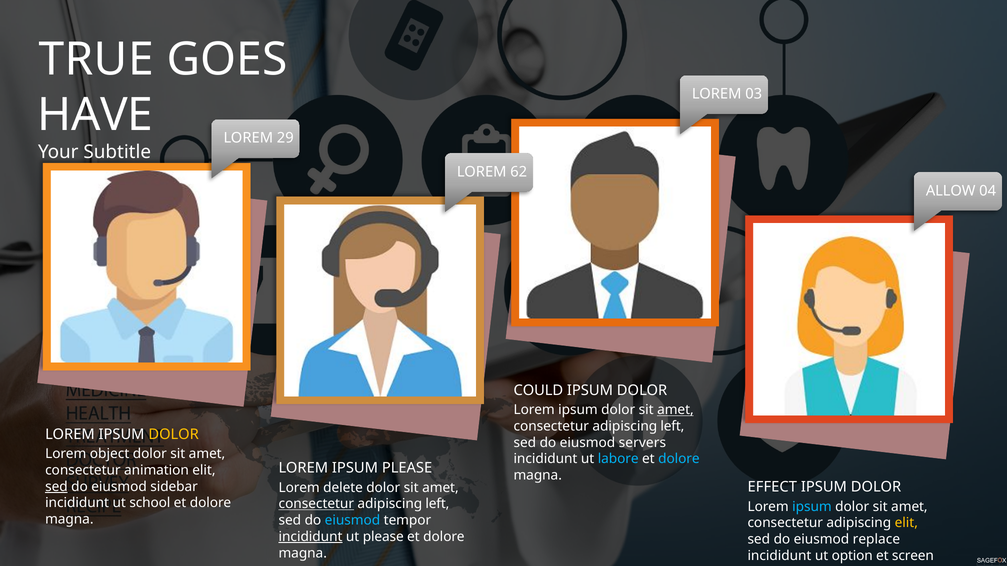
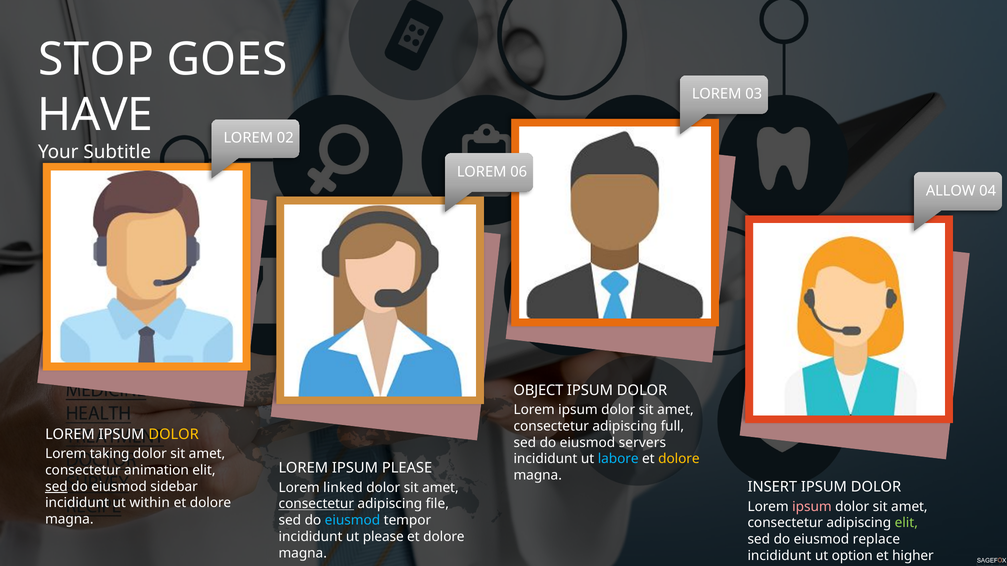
TRUE: TRUE -> STOP (96, 60)
29: 29 -> 02 (285, 138)
62: 62 -> 06 (519, 172)
COULD: COULD -> OBJECT (538, 390)
amet underline: present -> none (675, 410)
left: left -> full (672, 427)
object: object -> taking (110, 454)
dolore colour: light blue -> yellow (679, 459)
EFFECT: EFFECT -> INSERT (772, 487)
delete: delete -> linked (343, 488)
school: school -> within (150, 503)
left: left -> file (437, 504)
ipsum colour: light blue -> pink (812, 507)
elit colour: yellow -> light green (906, 523)
incididunt underline: present -> none (311, 537)
screen: screen -> higher (913, 556)
